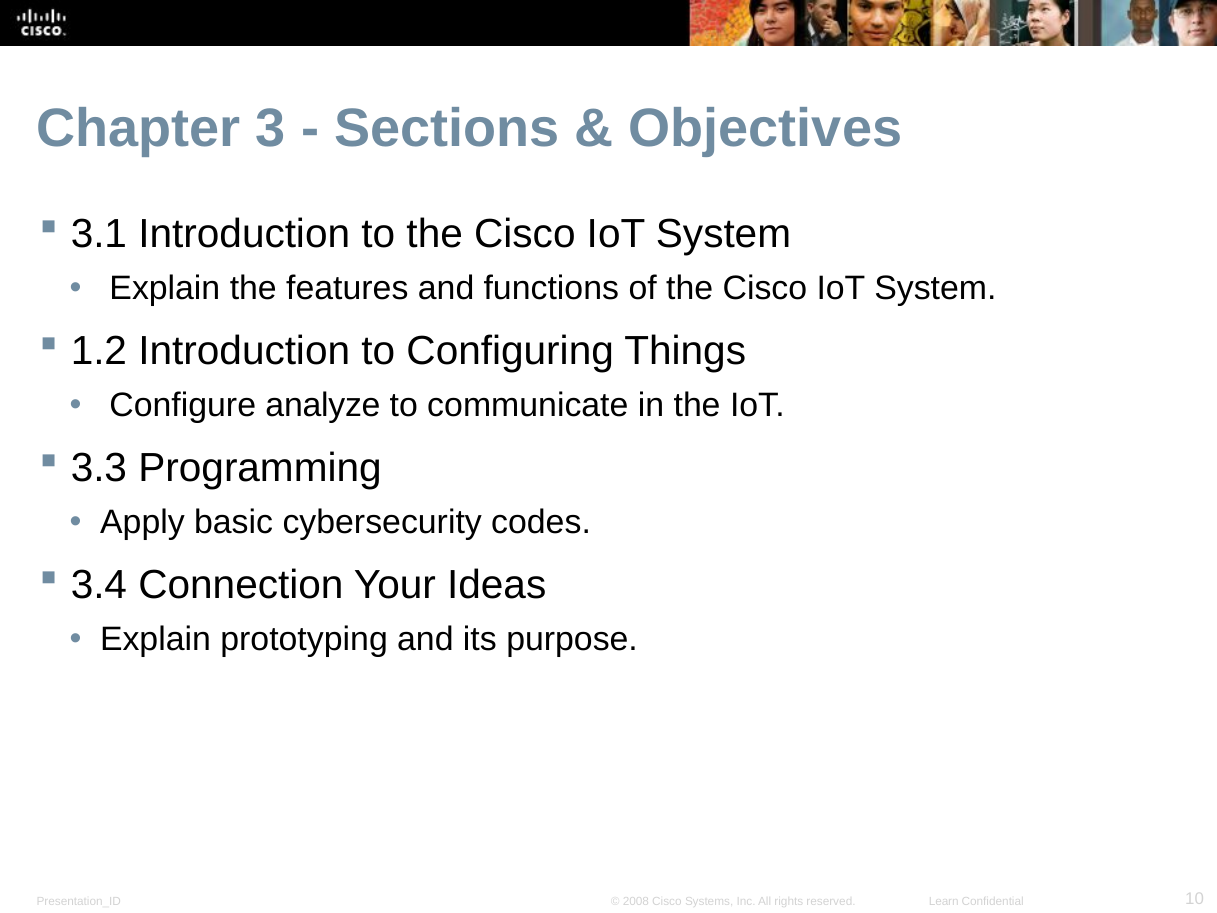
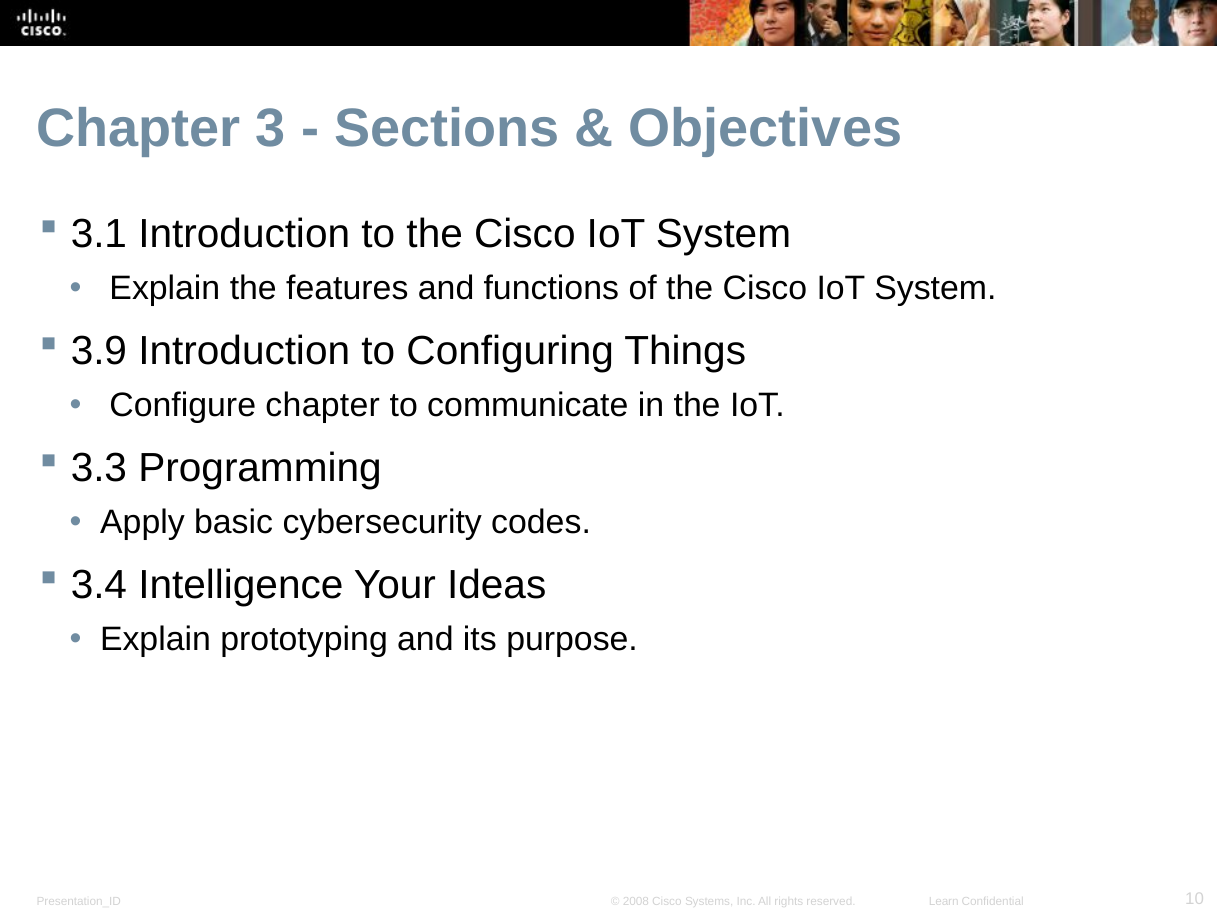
1.2: 1.2 -> 3.9 (99, 351)
Configure analyze: analyze -> chapter (323, 405)
Connection: Connection -> Intelligence (241, 585)
